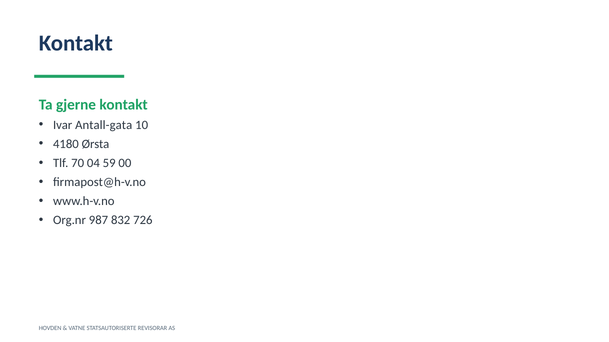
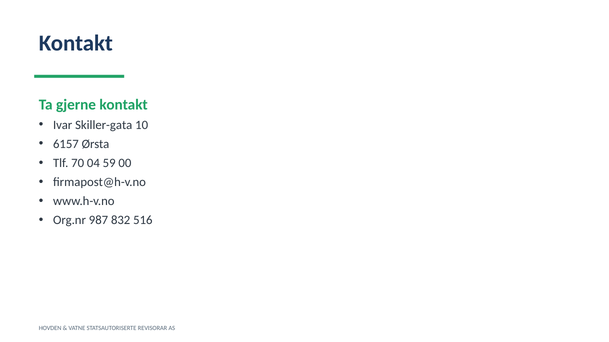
Antall-gata: Antall-gata -> Skiller-gata (104, 125)
4180: 4180 -> 6157 (66, 144)
726: 726 -> 516 (143, 220)
